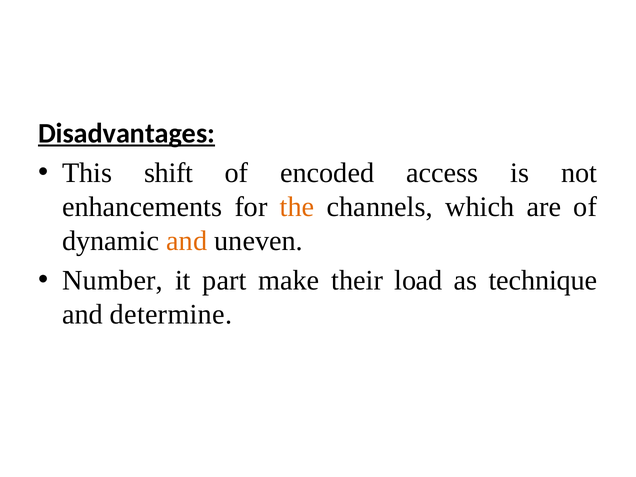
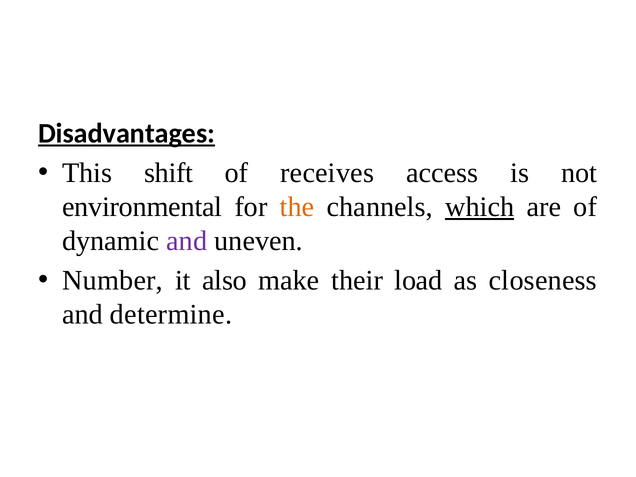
encoded: encoded -> receives (327, 173)
enhancements: enhancements -> environmental (142, 207)
which underline: none -> present (480, 207)
and colour: orange -> purple (187, 241)
part: part -> also (225, 280)
technique: technique -> closeness (543, 280)
